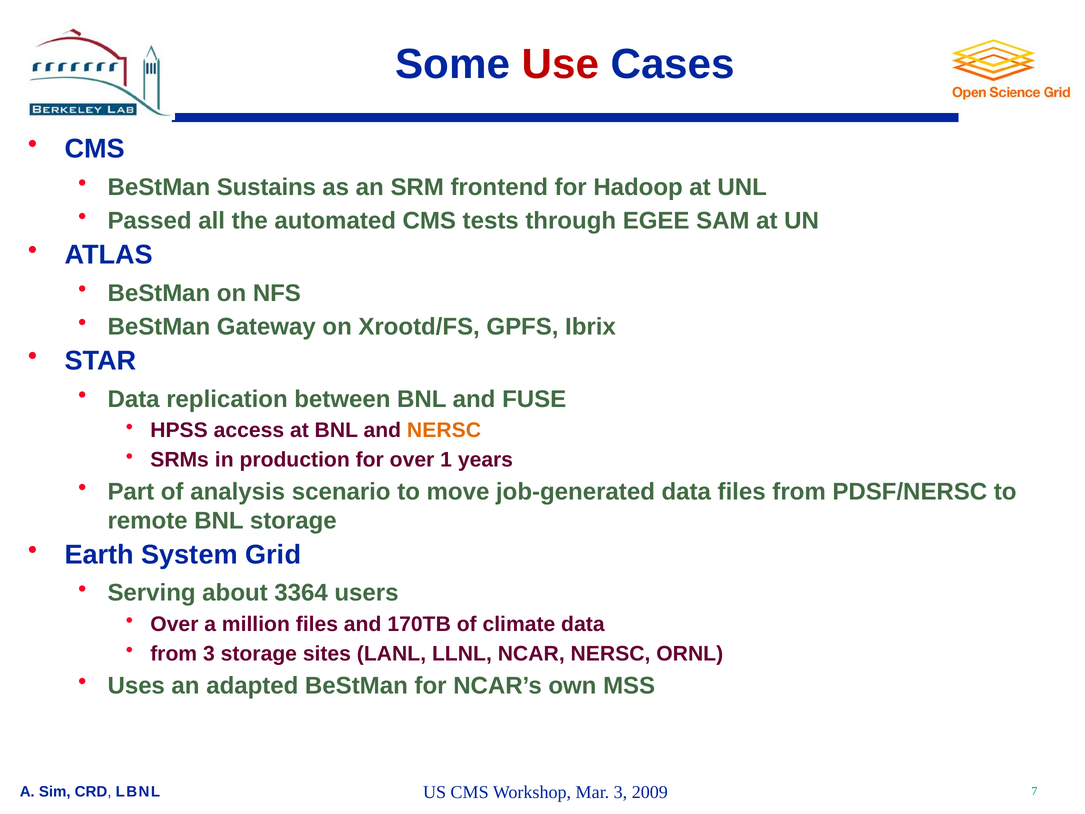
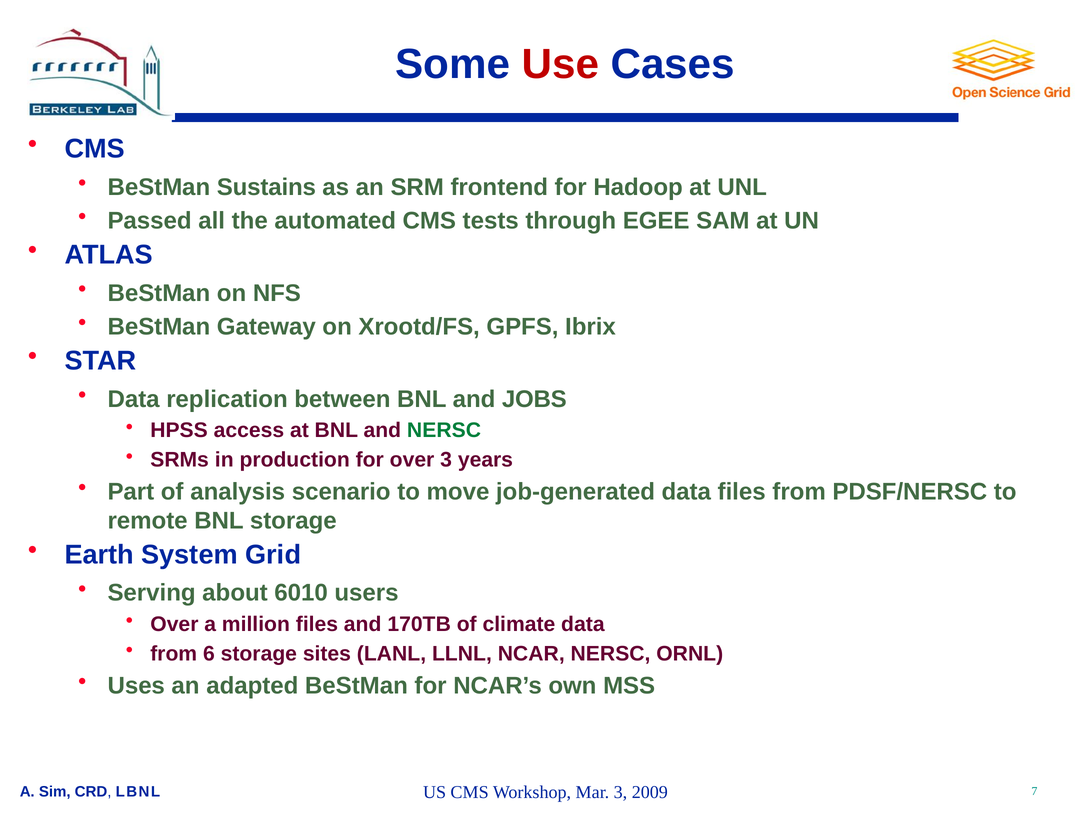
FUSE: FUSE -> JOBS (534, 399)
NERSC colour: orange -> green (444, 430)
over 1: 1 -> 3 (446, 460)
3364: 3364 -> 6010 (301, 593)
from 3: 3 -> 6 (209, 654)
